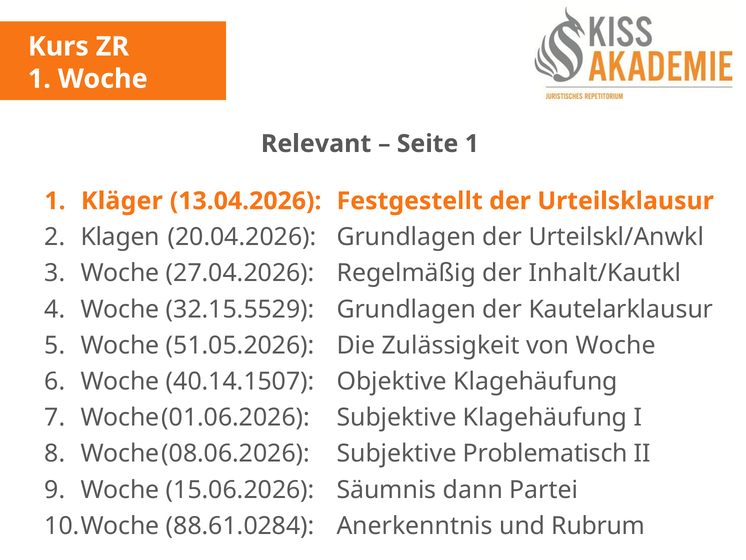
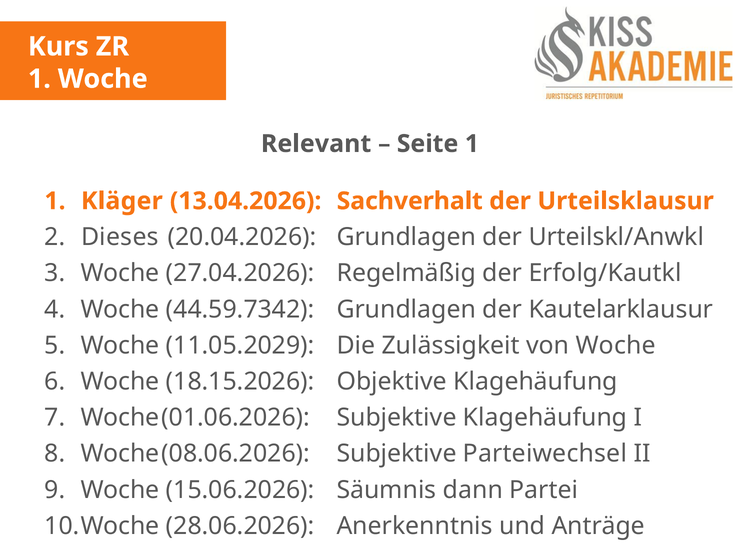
Festgestellt: Festgestellt -> Sachverhalt (410, 201)
Klagen: Klagen -> Dieses (120, 237)
Inhalt/Kautkl: Inhalt/Kautkl -> Erfolg/Kautkl (605, 273)
32.15.5529: 32.15.5529 -> 44.59.7342 (240, 309)
51.05.2026: 51.05.2026 -> 11.05.2029 (240, 345)
40.14.1507: 40.14.1507 -> 18.15.2026 (240, 381)
Problematisch: Problematisch -> Parteiwechsel (545, 453)
88.61.0284: 88.61.0284 -> 28.06.2026 (240, 525)
Rubrum: Rubrum -> Anträge (598, 525)
